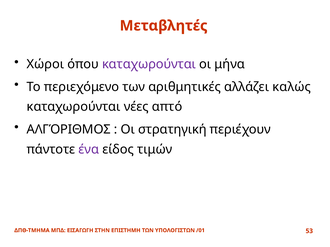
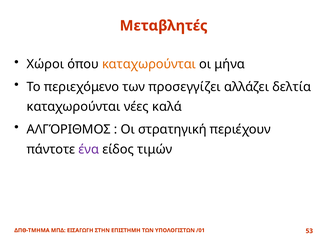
καταχωρούνται colour: purple -> orange (149, 64)
αριθμητικές: αριθμητικές -> προσεγγίζει (184, 87)
καλώς: καλώς -> δελτία (292, 87)
απτό: απτό -> καλά (167, 107)
